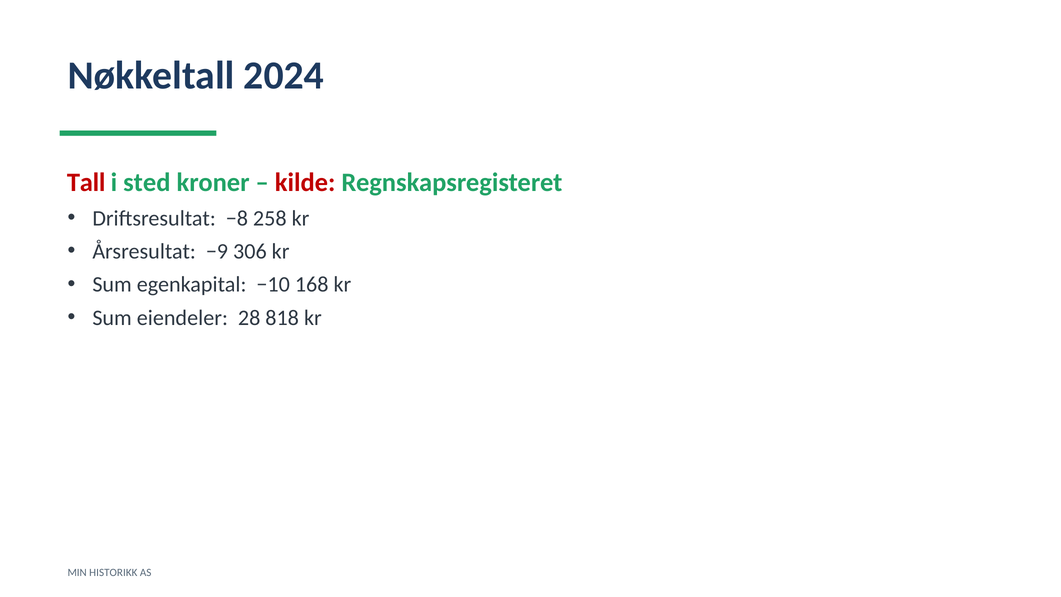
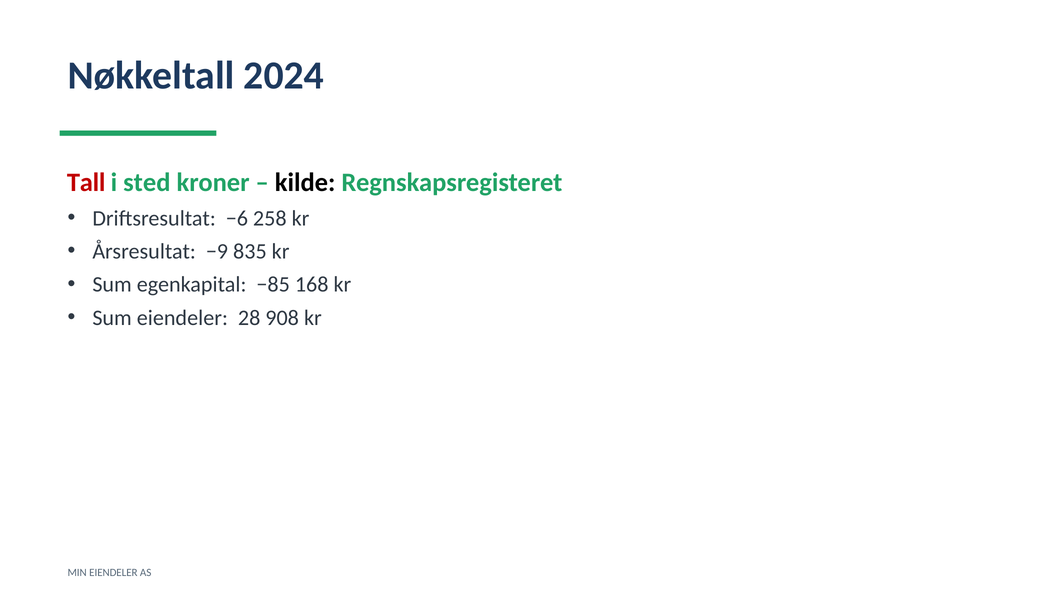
kilde colour: red -> black (305, 183)
−8: −8 -> −6 (237, 218)
306: 306 -> 835 (250, 251)
−10: −10 -> −85 (273, 285)
818: 818 -> 908 (282, 318)
MIN HISTORIKK: HISTORIKK -> EIENDELER (113, 573)
